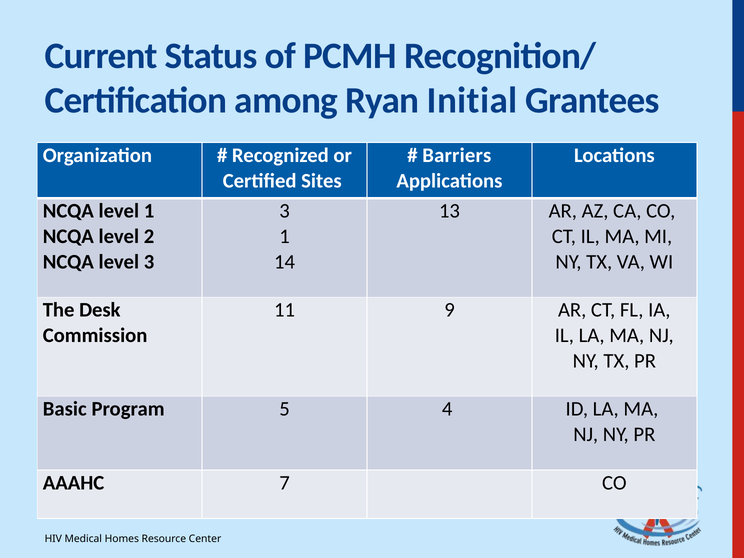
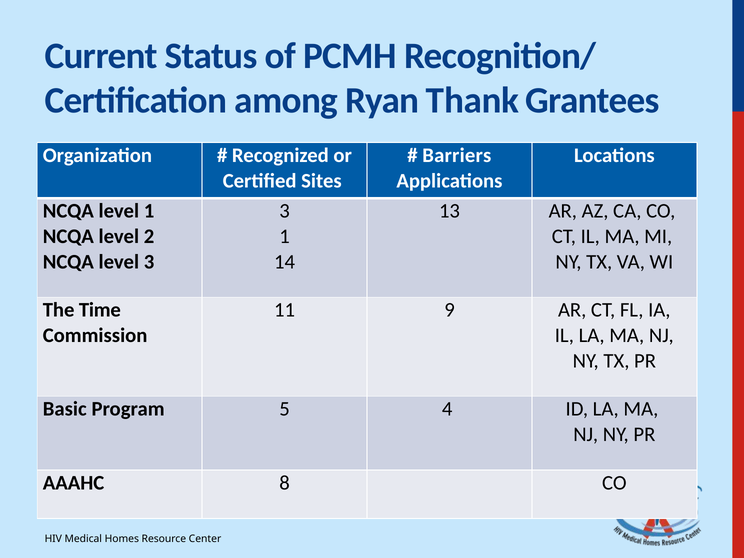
Initial: Initial -> Thank (472, 101)
Desk: Desk -> Time (100, 310)
7: 7 -> 8 (285, 483)
